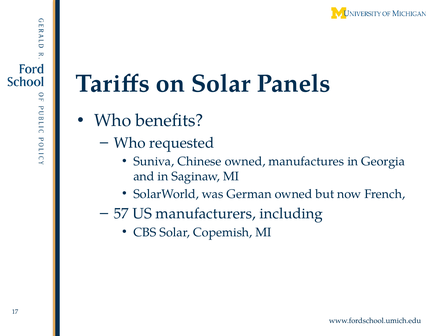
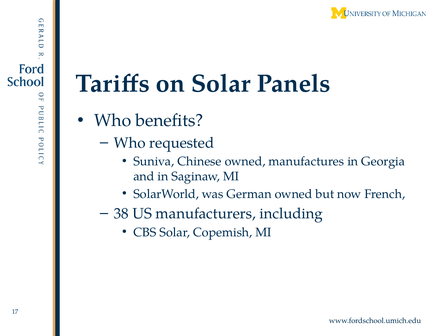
57: 57 -> 38 (121, 213)
